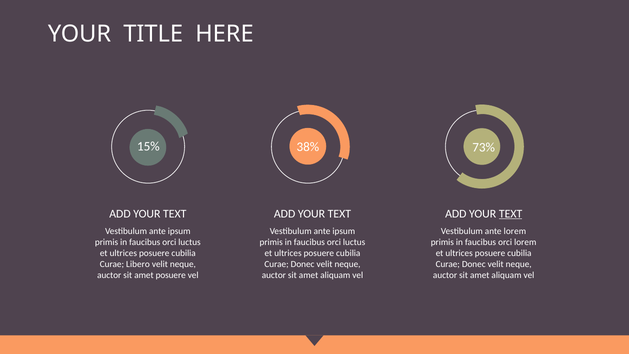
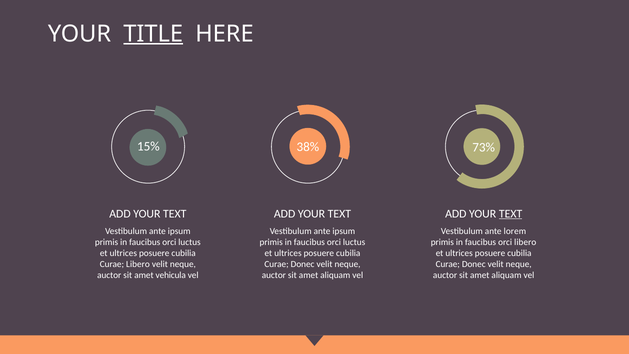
TITLE underline: none -> present (153, 34)
orci lorem: lorem -> libero (525, 242)
amet posuere: posuere -> vehicula (171, 275)
